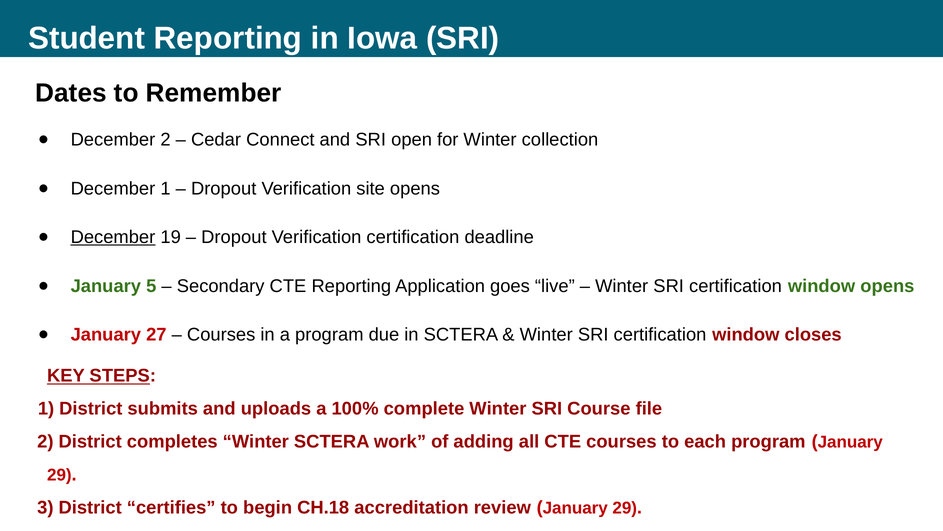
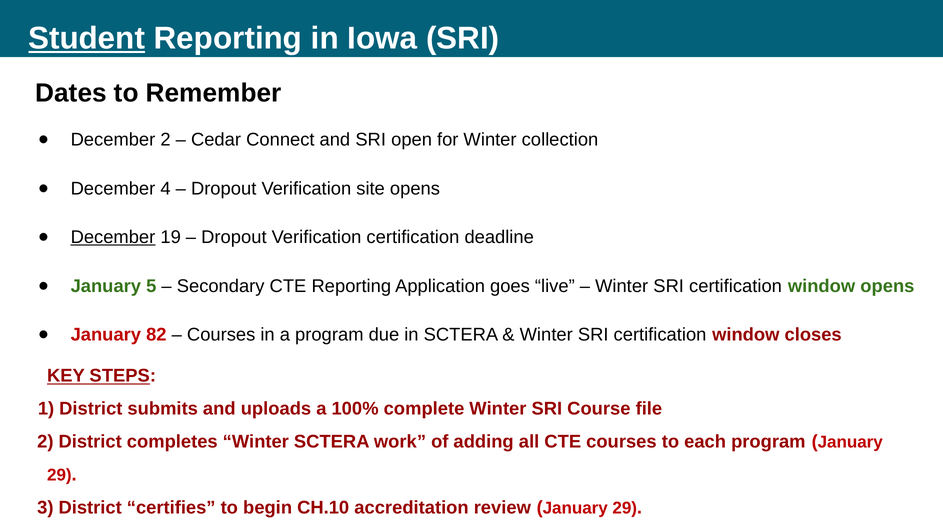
Student underline: none -> present (87, 38)
December 1: 1 -> 4 (166, 188)
27: 27 -> 82 (156, 334)
CH.18: CH.18 -> CH.10 (323, 507)
